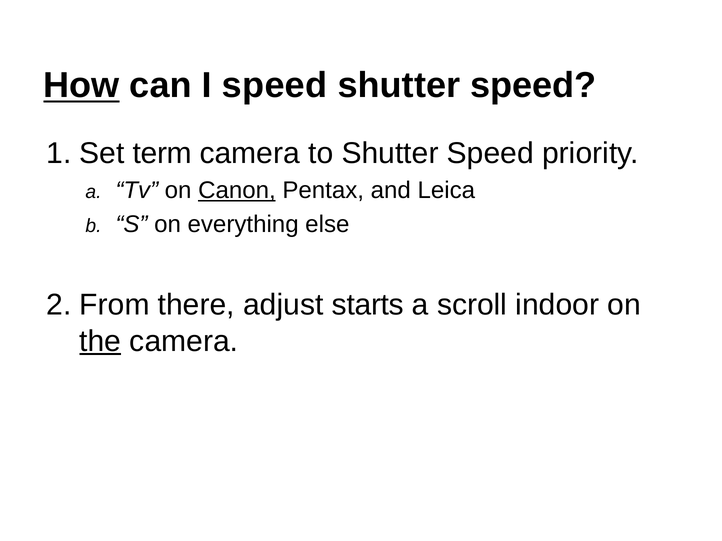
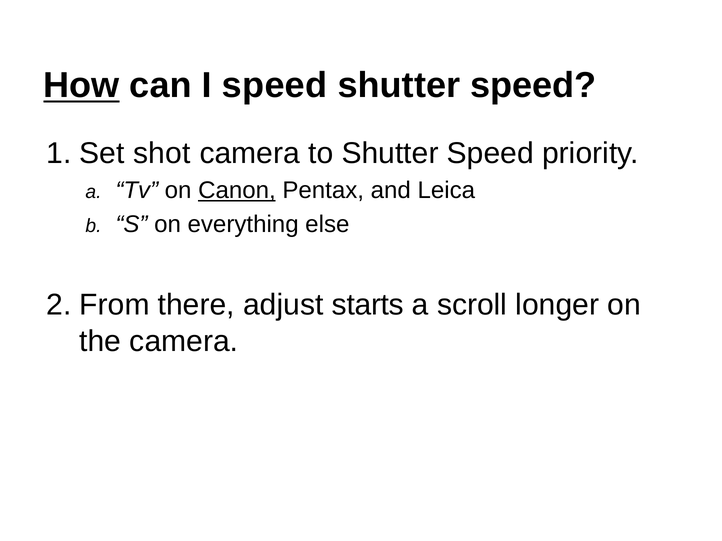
term: term -> shot (162, 154)
indoor: indoor -> longer (557, 305)
the underline: present -> none (100, 341)
